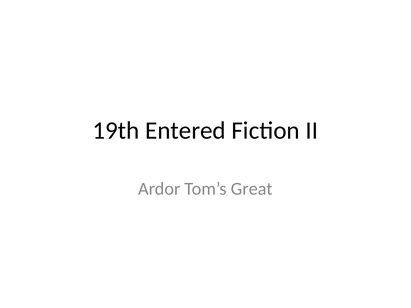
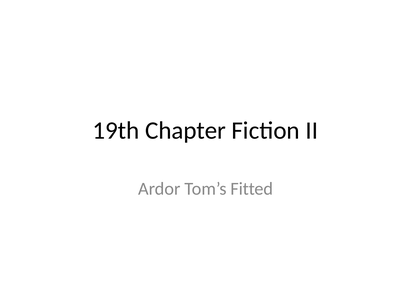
Entered: Entered -> Chapter (185, 131)
Great: Great -> Fitted (252, 189)
